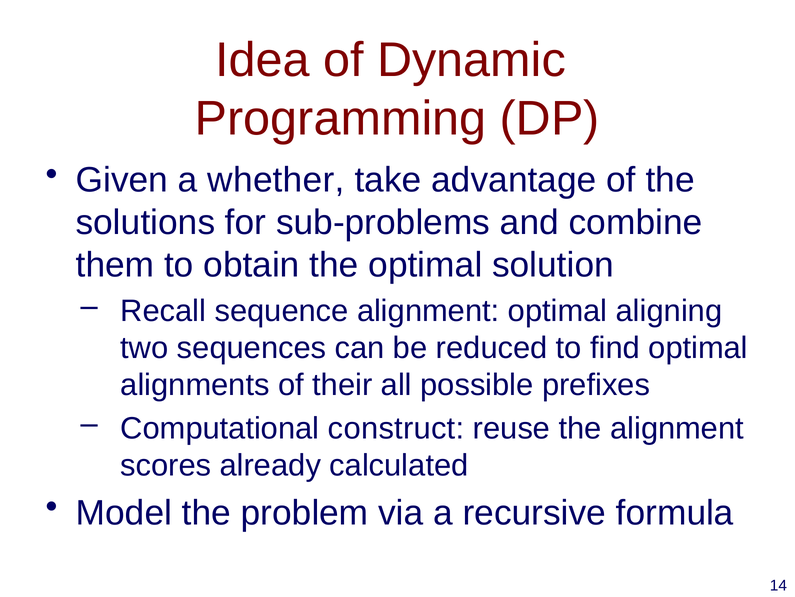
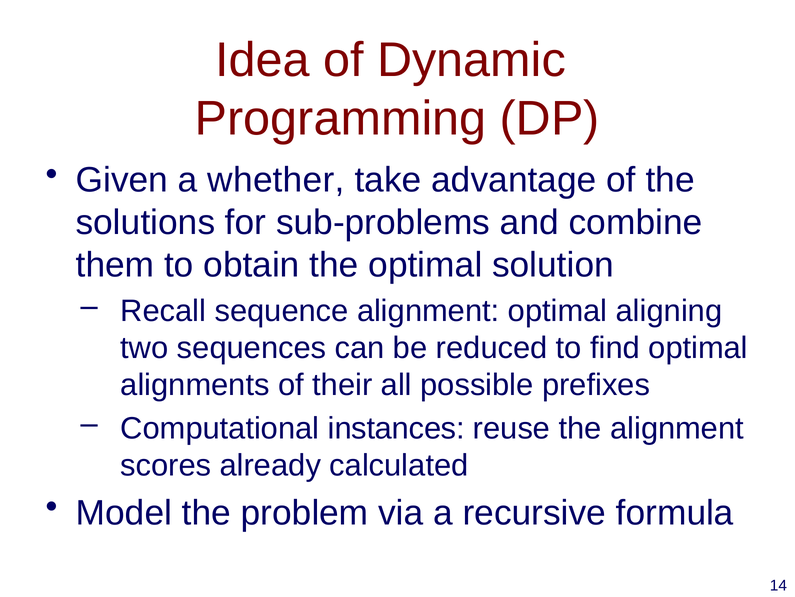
construct: construct -> instances (396, 428)
